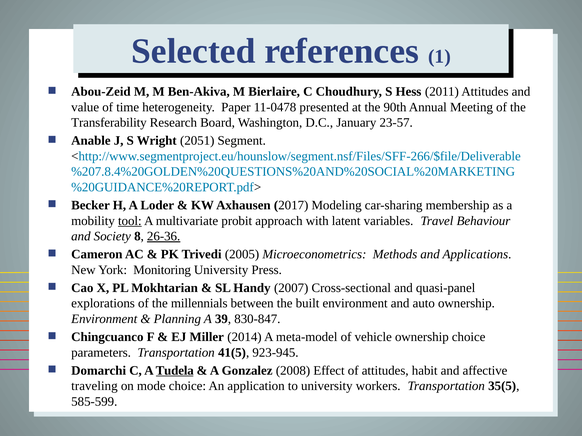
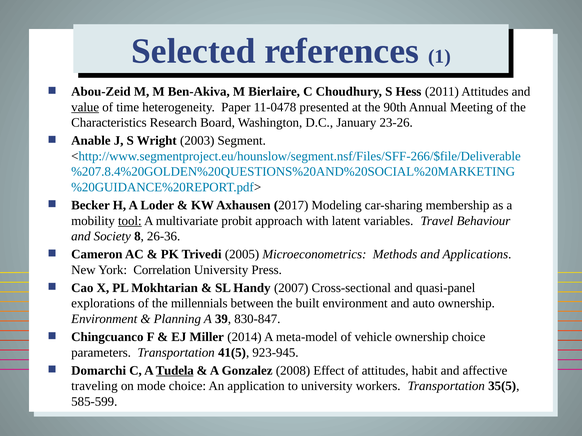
value underline: none -> present (85, 107)
Transferability: Transferability -> Characteristics (109, 123)
23-57: 23-57 -> 23-26 (396, 123)
2051: 2051 -> 2003 (197, 141)
26-36 underline: present -> none (164, 237)
Monitoring: Monitoring -> Correlation (162, 270)
